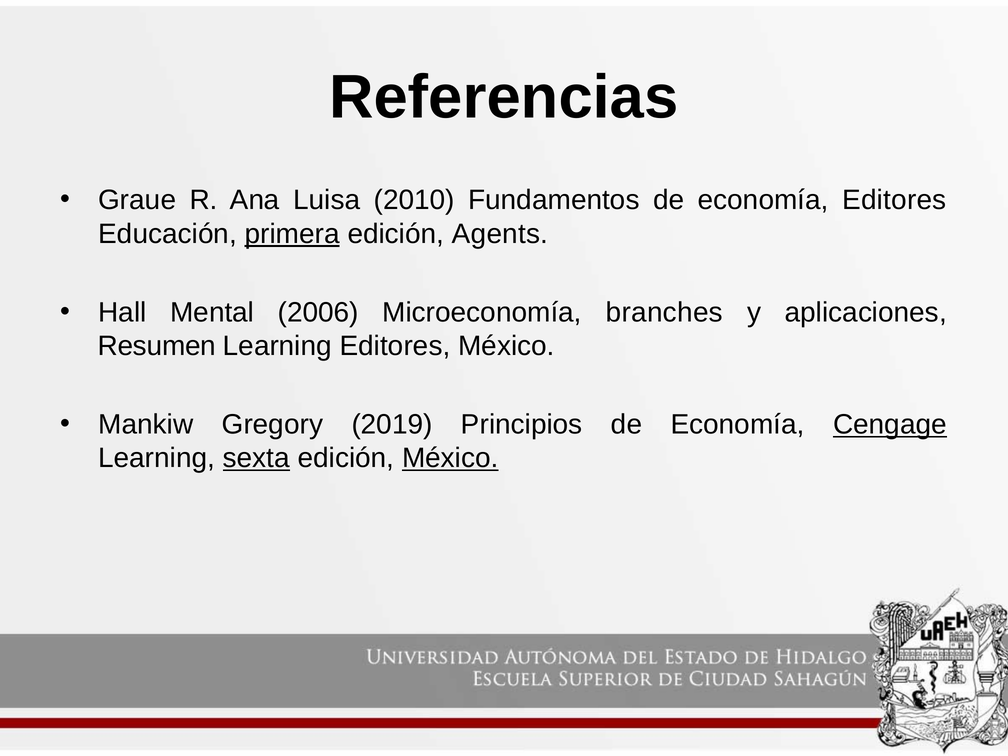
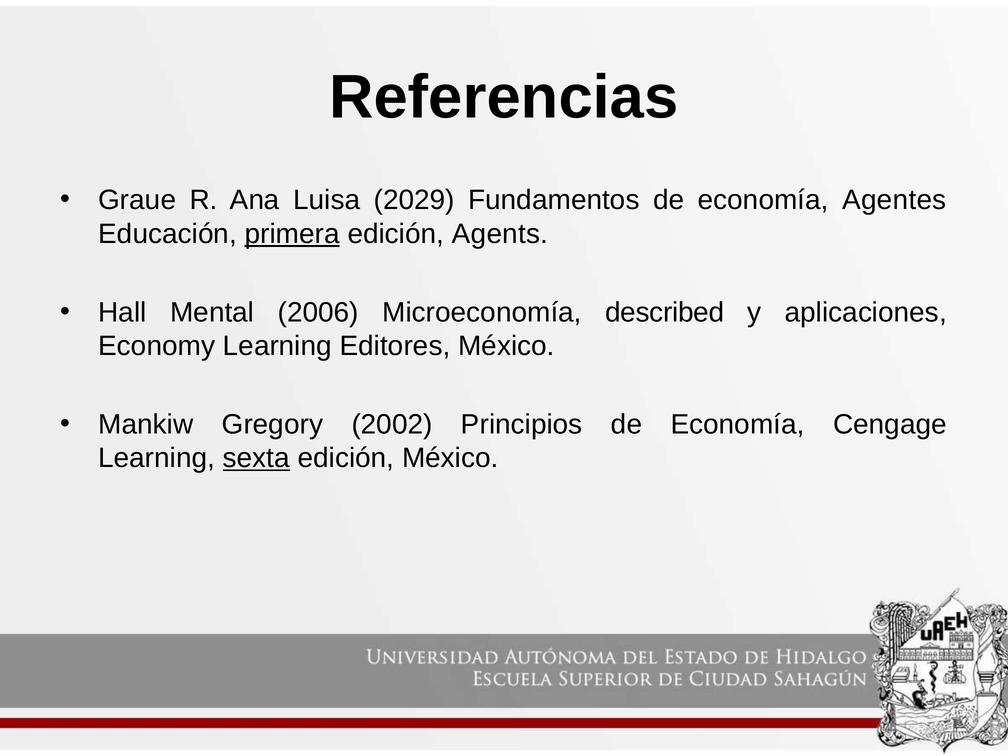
2010: 2010 -> 2029 (414, 200)
economía Editores: Editores -> Agentes (894, 200)
branches: branches -> described (665, 312)
Resumen: Resumen -> Economy (157, 346)
2019: 2019 -> 2002 (392, 425)
Cengage underline: present -> none (890, 425)
México underline: present -> none (450, 458)
